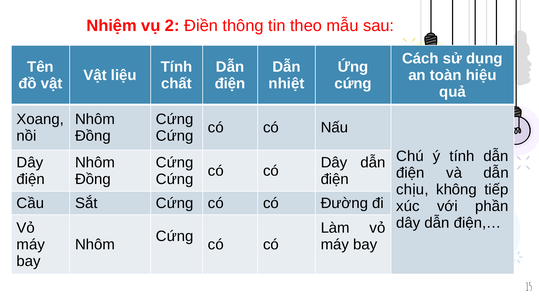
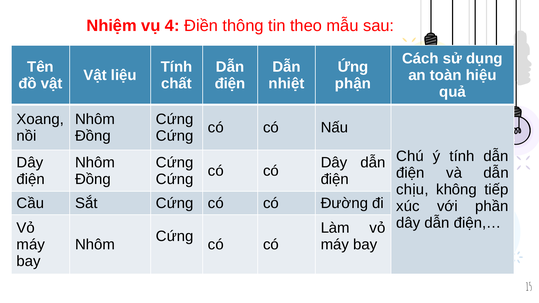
2: 2 -> 4 (172, 26)
cứng: cứng -> phận (353, 84)
